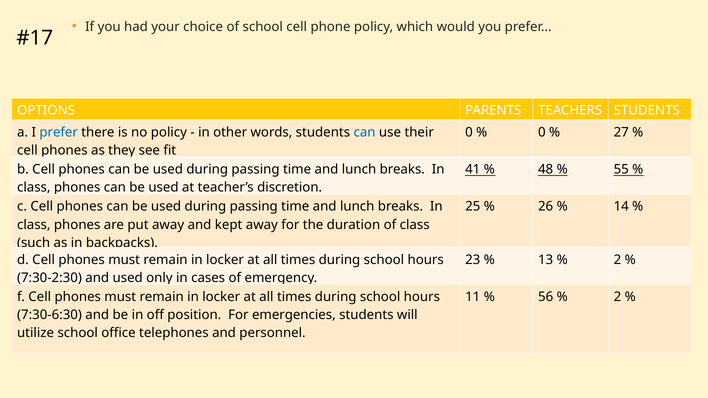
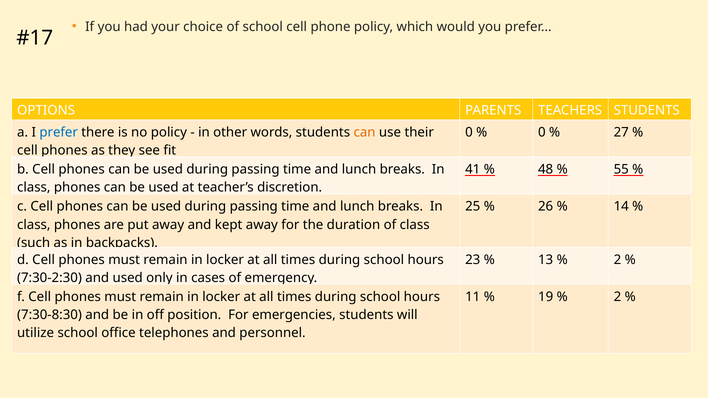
can colour: blue -> orange (365, 132)
56: 56 -> 19 (546, 297)
7:30-6:30: 7:30-6:30 -> 7:30-8:30 (50, 315)
